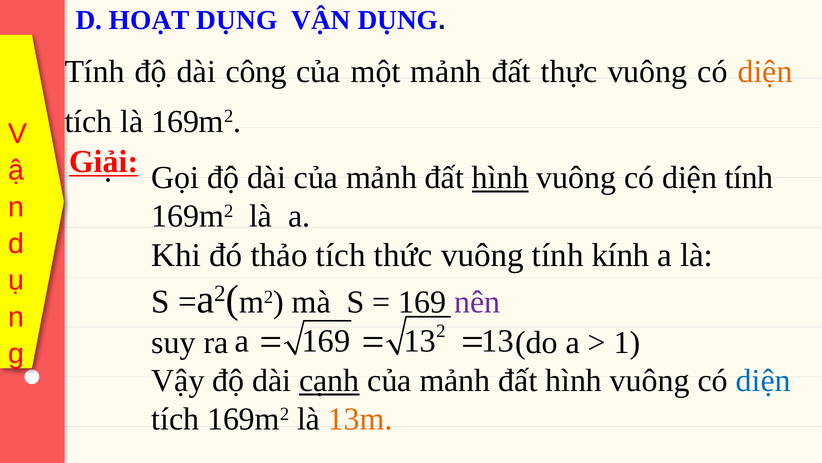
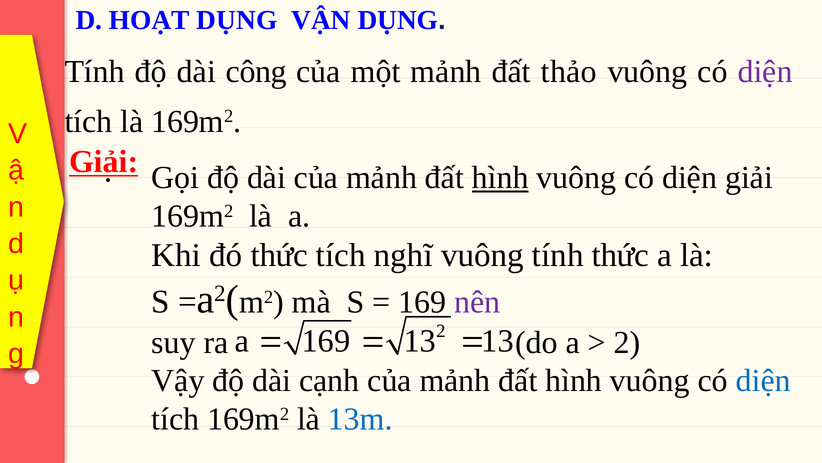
thực: thực -> thảo (569, 71)
diện colour: orange -> purple (765, 71)
diện tính: tính -> giải (749, 178)
đó thảo: thảo -> thức (279, 255)
thức: thức -> nghĩ (403, 255)
tính kính: kính -> thức (620, 255)
1: 1 -> 2 (627, 342)
cạnh underline: present -> none (329, 380)
13m colour: orange -> blue (360, 419)
